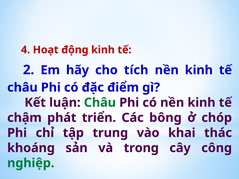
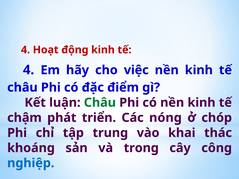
2: 2 -> 4 (29, 70)
tích: tích -> việc (136, 70)
bông: bông -> nóng (165, 118)
nghiệp colour: green -> blue (31, 163)
